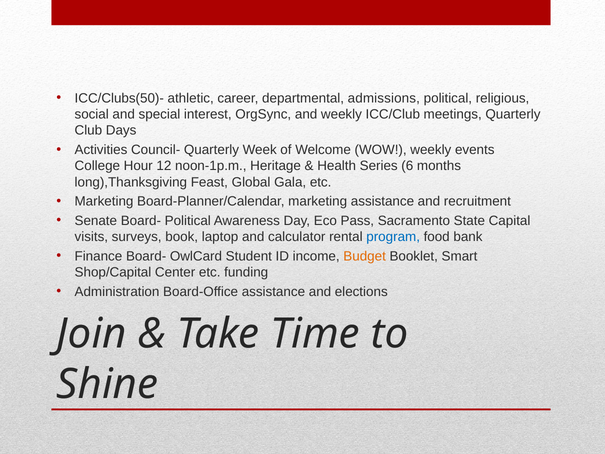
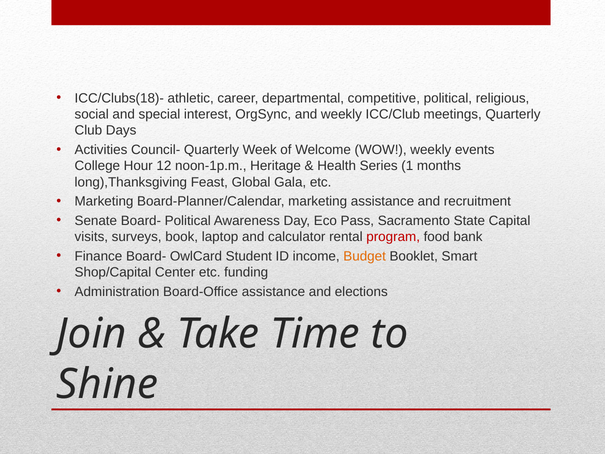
ICC/Clubs(50)-: ICC/Clubs(50)- -> ICC/Clubs(18)- (119, 98)
admissions: admissions -> competitive (384, 98)
6: 6 -> 1 (407, 166)
program colour: blue -> red (393, 237)
